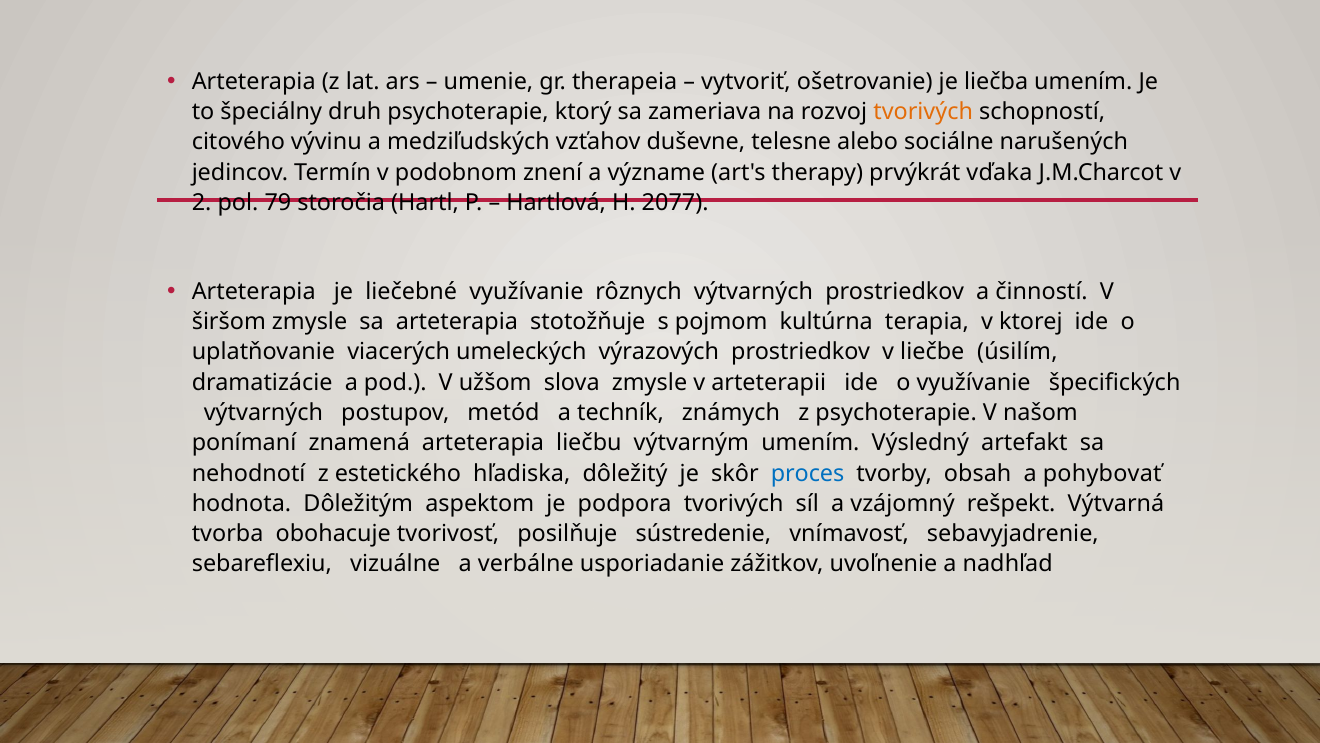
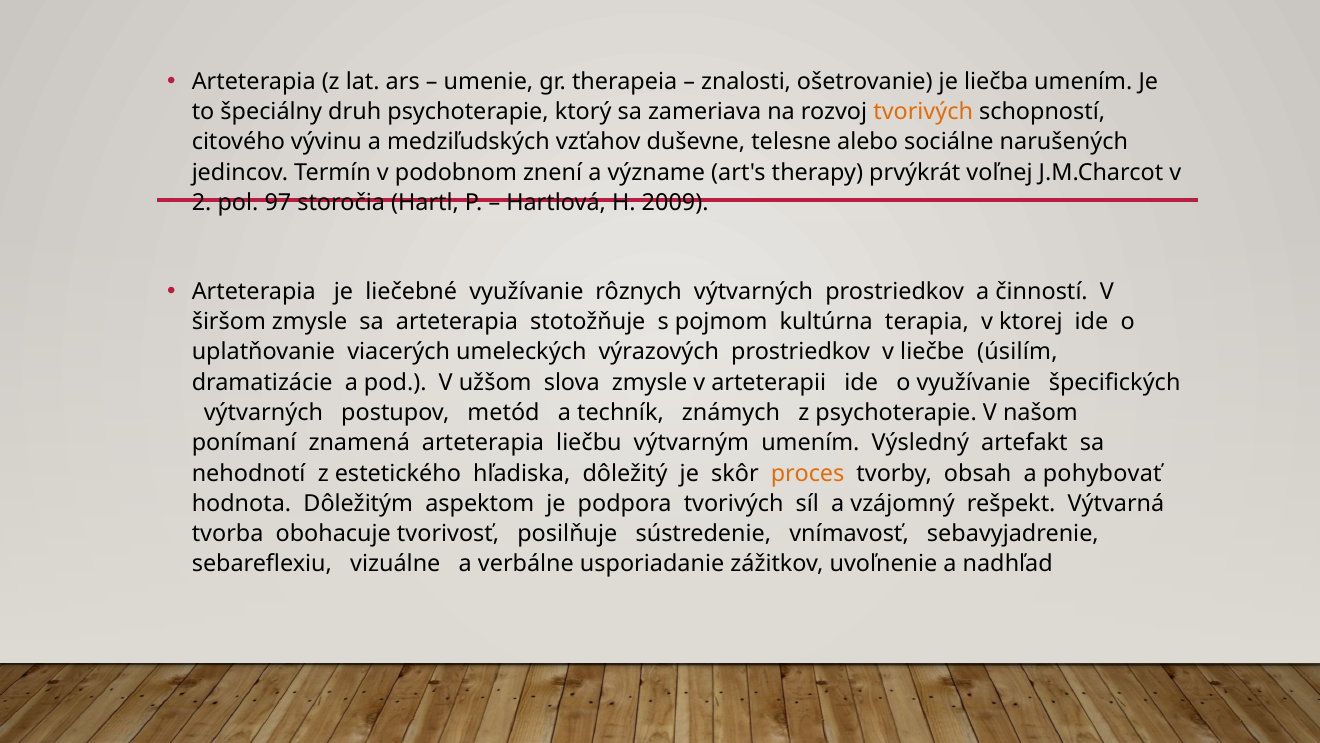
vytvoriť: vytvoriť -> znalosti (746, 81)
vďaka: vďaka -> voľnej (1000, 172)
79: 79 -> 97 (278, 203)
2077: 2077 -> 2009 (675, 203)
proces colour: blue -> orange (808, 473)
